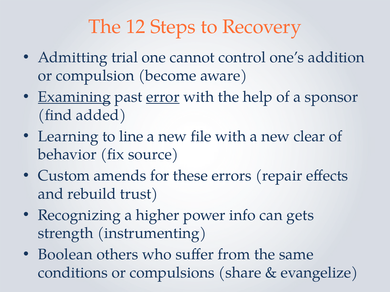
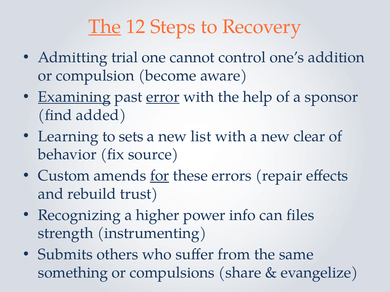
The underline: none -> present (105, 27)
line: line -> sets (131, 136)
file: file -> list (201, 136)
for underline: none -> present (160, 176)
gets: gets -> files (300, 215)
Boolean: Boolean -> Submits (65, 255)
conditions: conditions -> something (73, 273)
